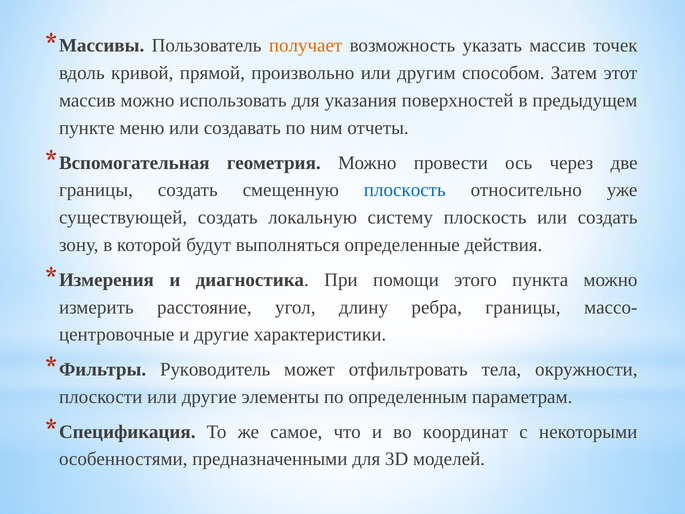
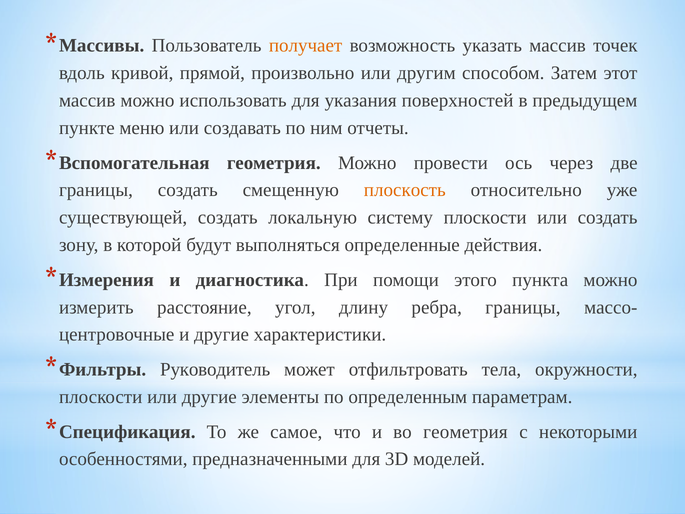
плоскость colour: blue -> orange (405, 190)
систему плоскость: плоскость -> плоскости (485, 217)
во координат: координат -> геометрия (465, 432)
